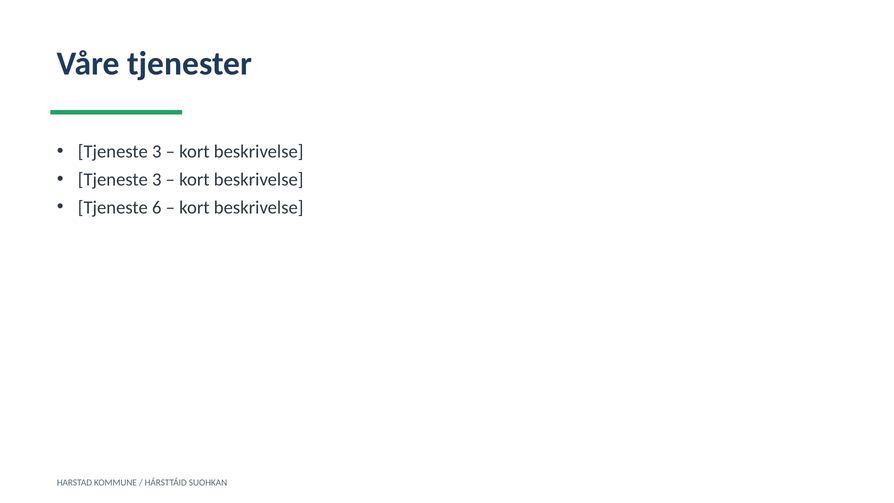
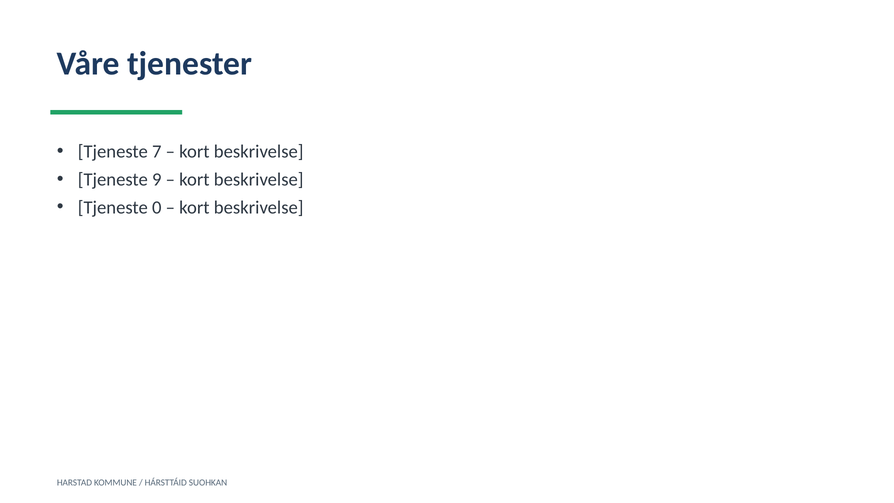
3: 3 -> 7 (157, 151)
3: 3 -> 9 (157, 179)
6: 6 -> 0 (157, 207)
